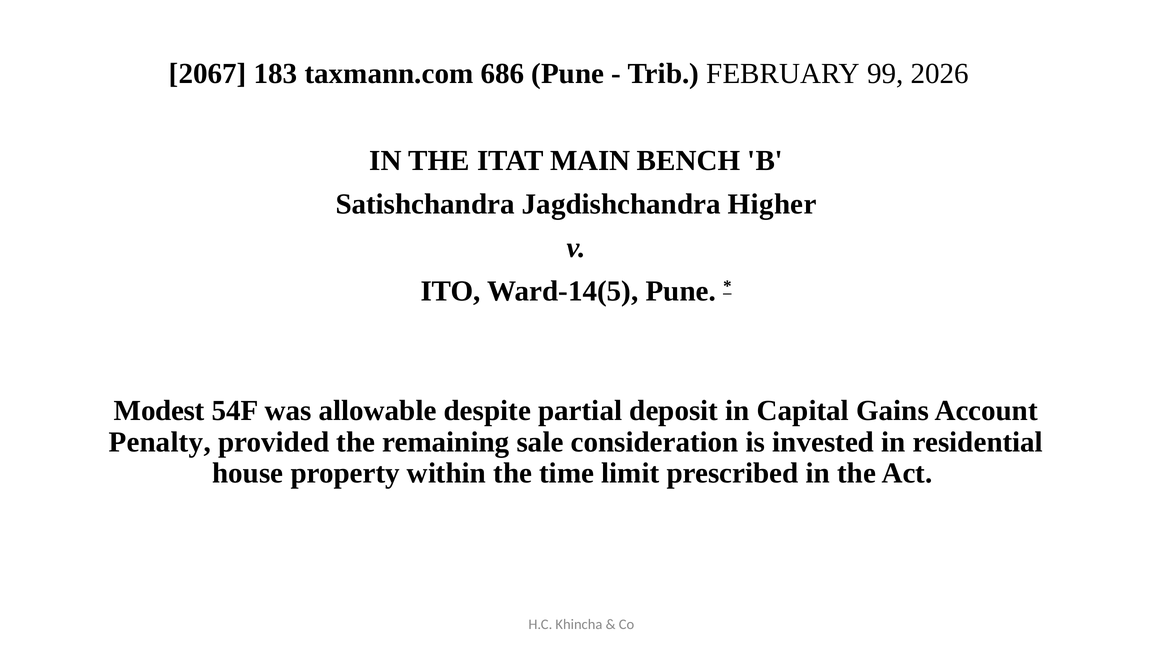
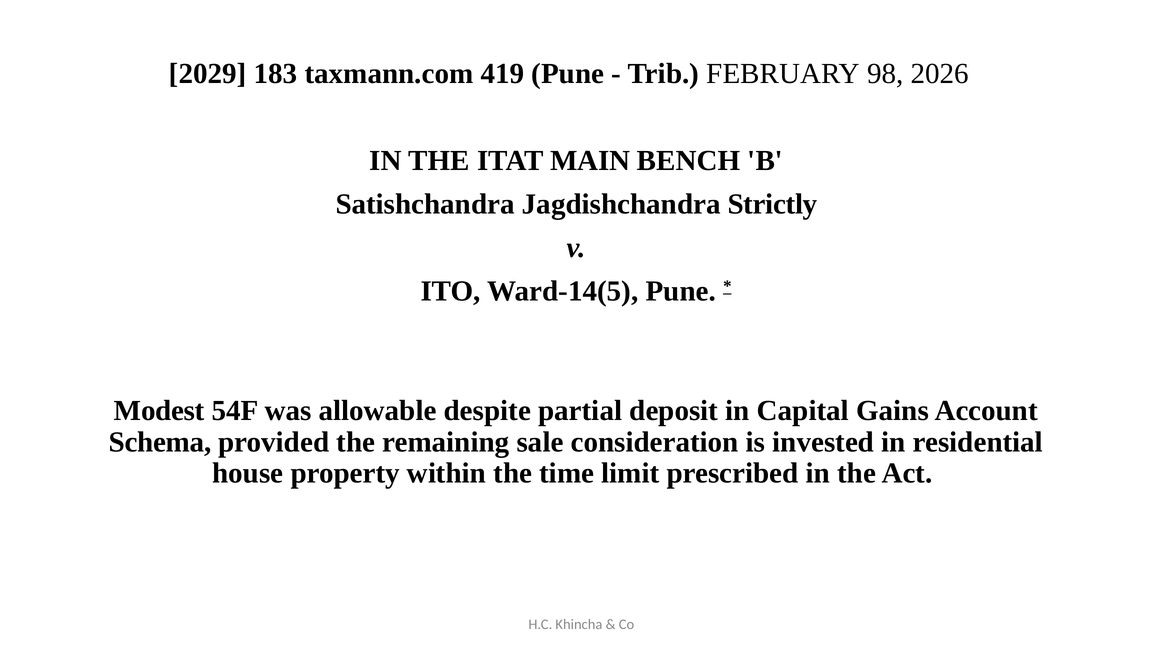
2067: 2067 -> 2029 (208, 74)
686: 686 -> 419 (502, 74)
99: 99 -> 98 (885, 74)
Higher: Higher -> Strictly (773, 204)
Penalty: Penalty -> Schema (160, 442)
